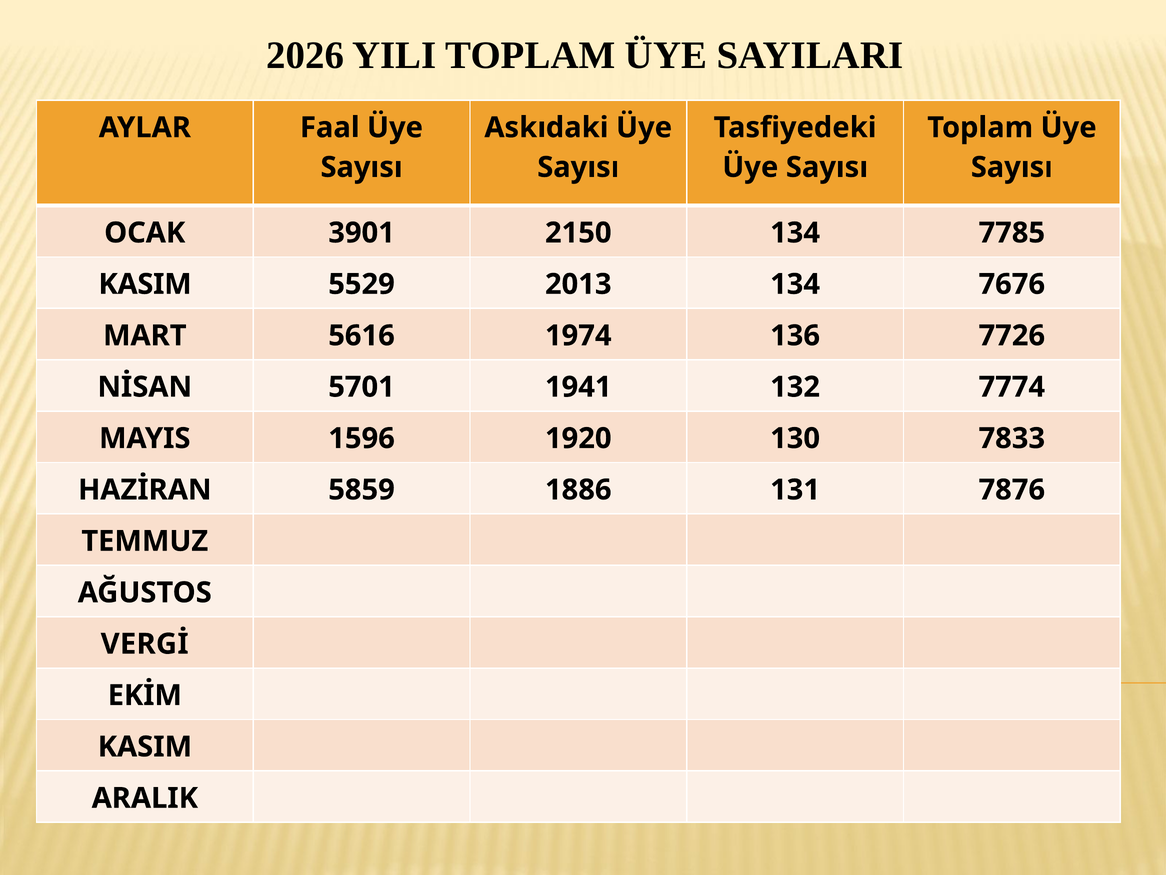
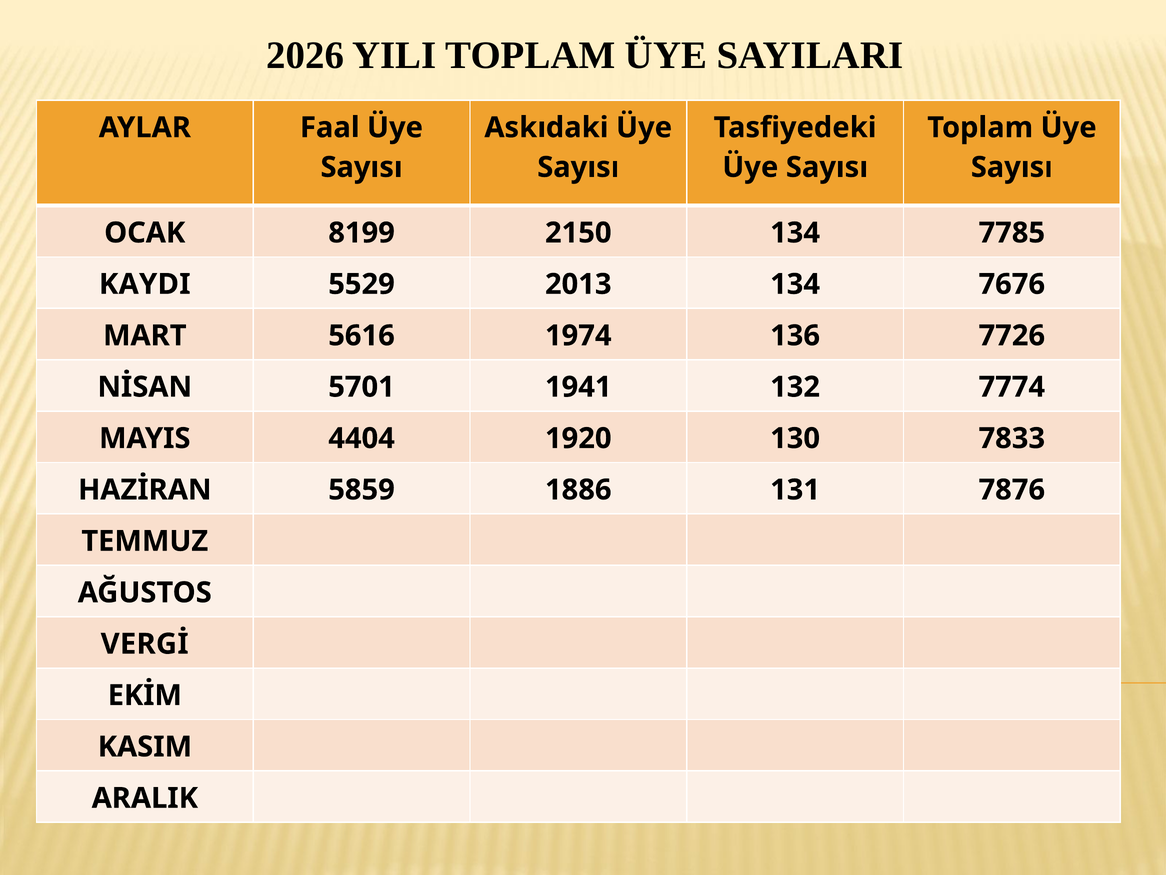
3901: 3901 -> 8199 (362, 233)
KASIM: KASIM -> KAYDI (145, 284)
1596: 1596 -> 4404 (362, 438)
